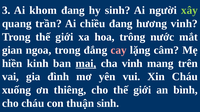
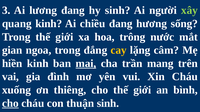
khom: khom -> lương (43, 10)
quang trần: trần -> kinh (49, 24)
hương vinh: vinh -> sống (184, 24)
cay colour: pink -> yellow (119, 50)
cha vinh: vinh -> trần (132, 64)
cho underline: none -> present (10, 104)
